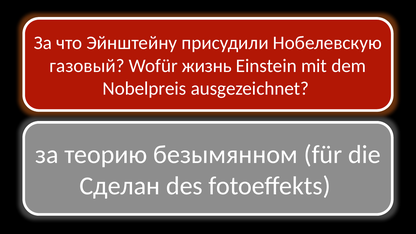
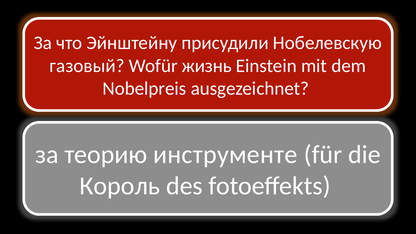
безымянном: безымянном -> инструменте (225, 155)
Сделан: Сделан -> Король (120, 186)
